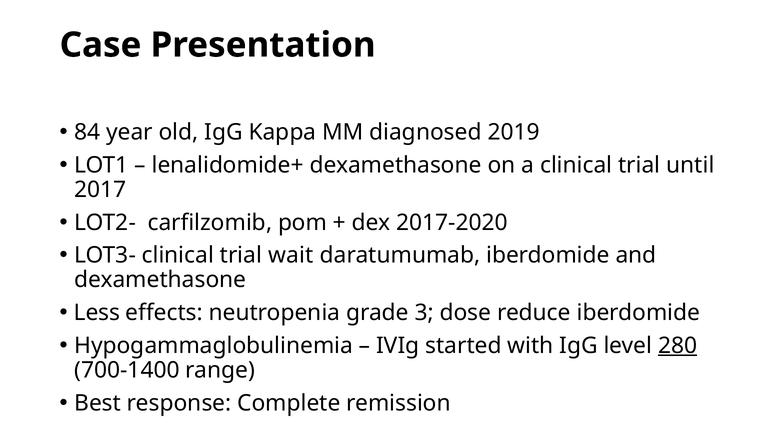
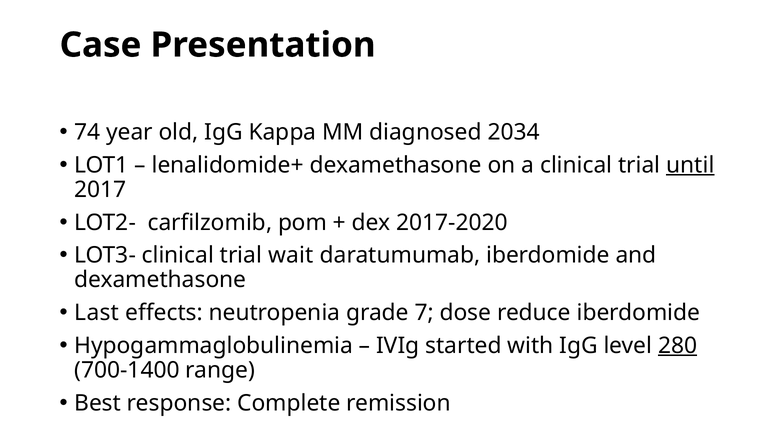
84: 84 -> 74 (87, 132)
2019: 2019 -> 2034 (514, 132)
until underline: none -> present (690, 165)
Less: Less -> Last (97, 313)
3: 3 -> 7 (424, 313)
